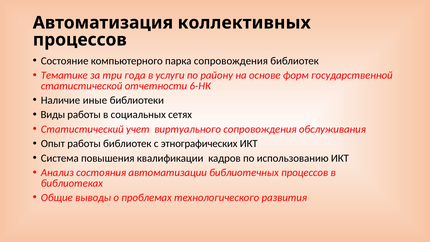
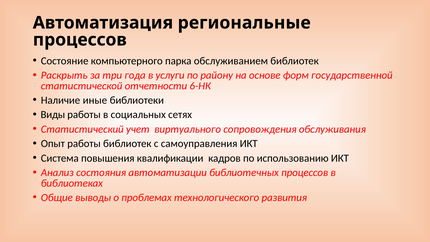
коллективных: коллективных -> региональные (244, 23)
парка сопровождения: сопровождения -> обслуживанием (231, 61)
Тематике: Тематике -> Раскрыть (64, 75)
этнографических: этнографических -> самоуправления (199, 144)
